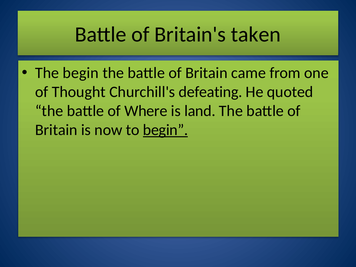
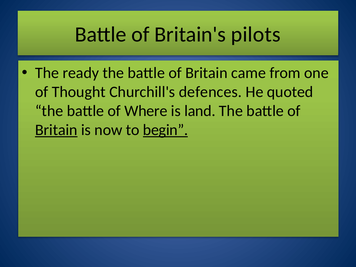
taken: taken -> pilots (256, 34)
The begin: begin -> ready (81, 73)
defeating: defeating -> defences (210, 92)
Britain underline: none -> present (56, 130)
